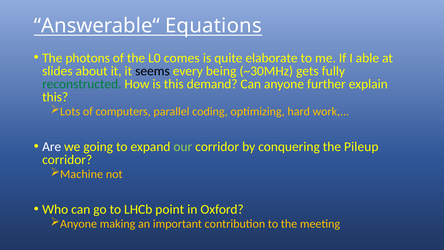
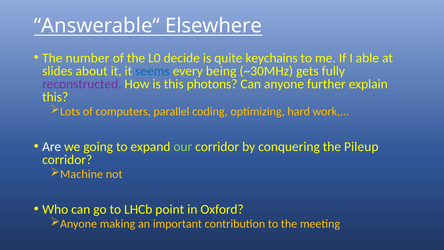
Equations: Equations -> Elsewhere (214, 26)
photons: photons -> number (88, 58)
comes: comes -> decide (182, 58)
elaborate: elaborate -> keychains (272, 58)
seems colour: black -> blue (152, 71)
reconstructed colour: green -> purple (82, 84)
demand: demand -> photons (212, 84)
